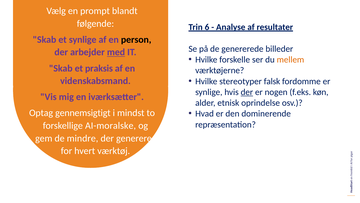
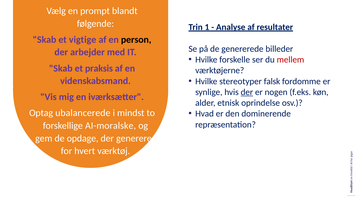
6: 6 -> 1 (207, 27)
et synlige: synlige -> vigtige (83, 39)
med underline: present -> none (116, 52)
mellem colour: orange -> red (290, 59)
gennemsigtigt: gennemsigtigt -> ubalancerede (83, 113)
mindre: mindre -> opdage (83, 138)
